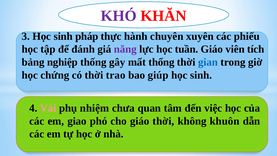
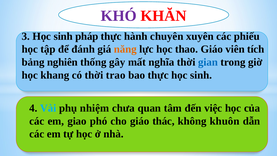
năng colour: purple -> orange (125, 49)
tuần: tuần -> thao (187, 49)
nghiệp: nghiệp -> nghiên (62, 62)
mất thống: thống -> nghĩa (161, 62)
chứng: chứng -> khang (55, 75)
bao giúp: giúp -> thực (158, 75)
Vài colour: pink -> light blue (48, 108)
giáo thời: thời -> thác (164, 121)
